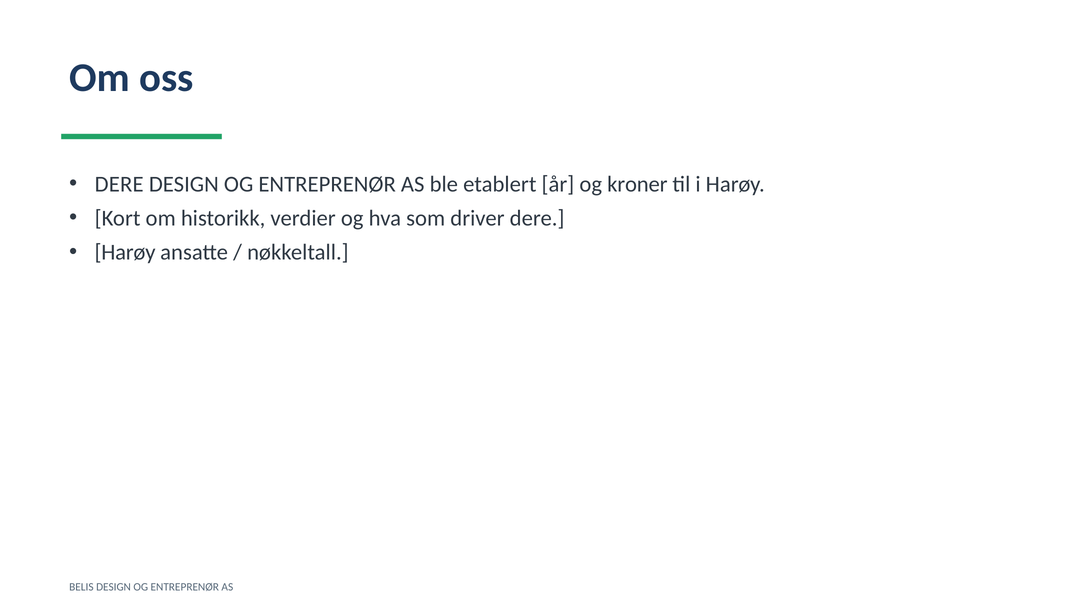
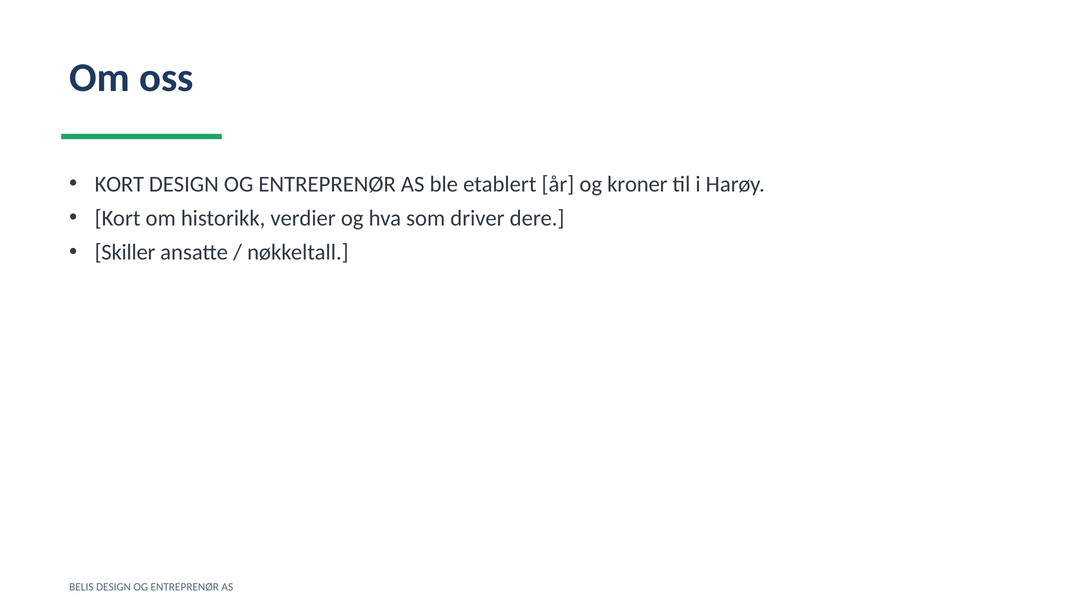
DERE: DERE -> KORT (119, 184)
Harøy: Harøy -> Skiller (125, 252)
